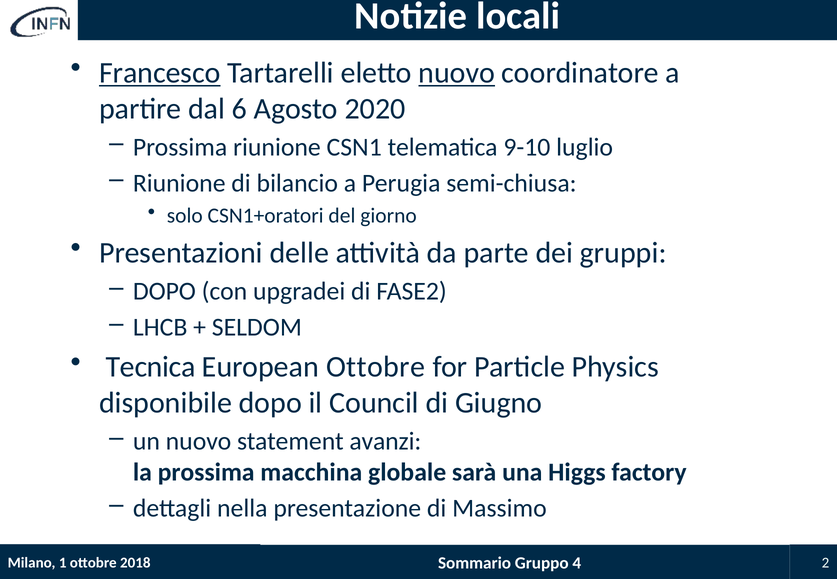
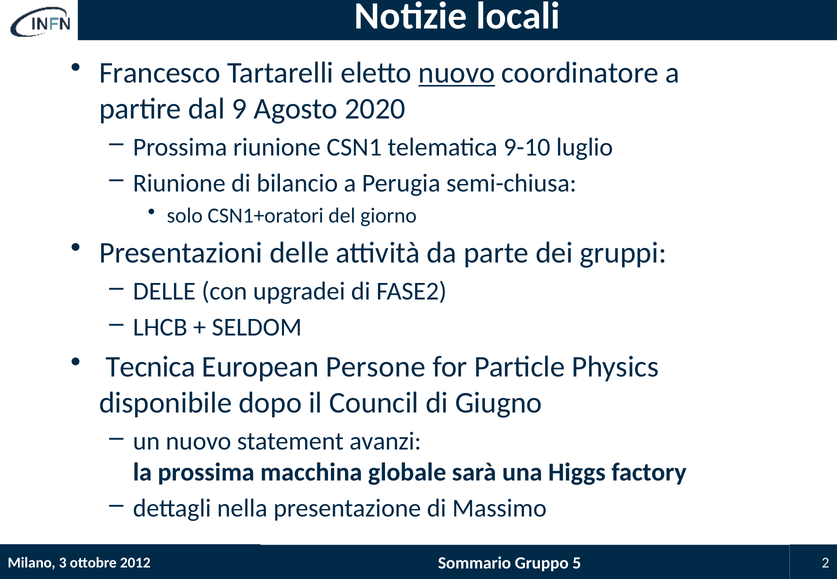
Francesco underline: present -> none (160, 73)
6: 6 -> 9 (239, 109)
DOPO: DOPO -> DELLE (164, 291)
European Ottobre: Ottobre -> Persone (376, 367)
1: 1 -> 3 (63, 563)
2018: 2018 -> 2012 (135, 563)
4: 4 -> 5 (577, 564)
